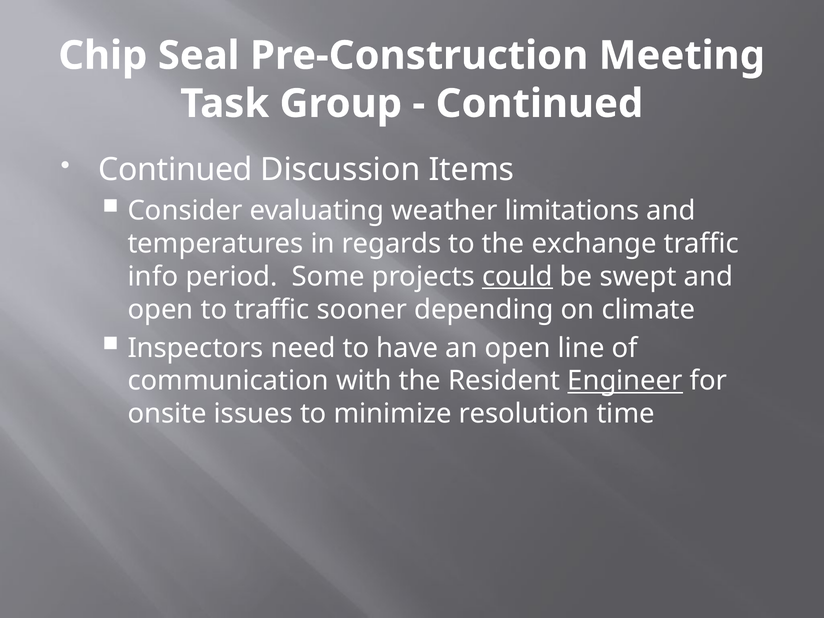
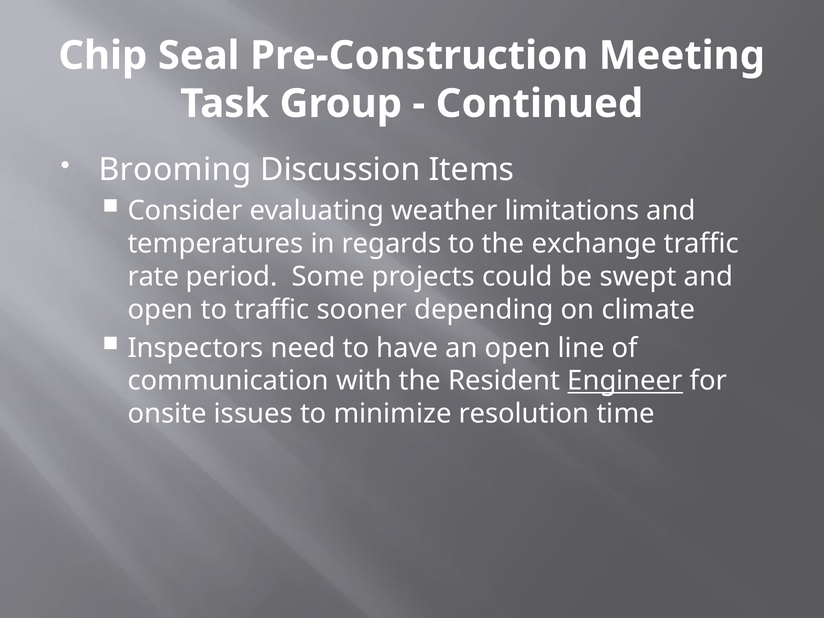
Continued: Continued -> Brooming (175, 170)
info: info -> rate (153, 277)
could underline: present -> none (517, 277)
